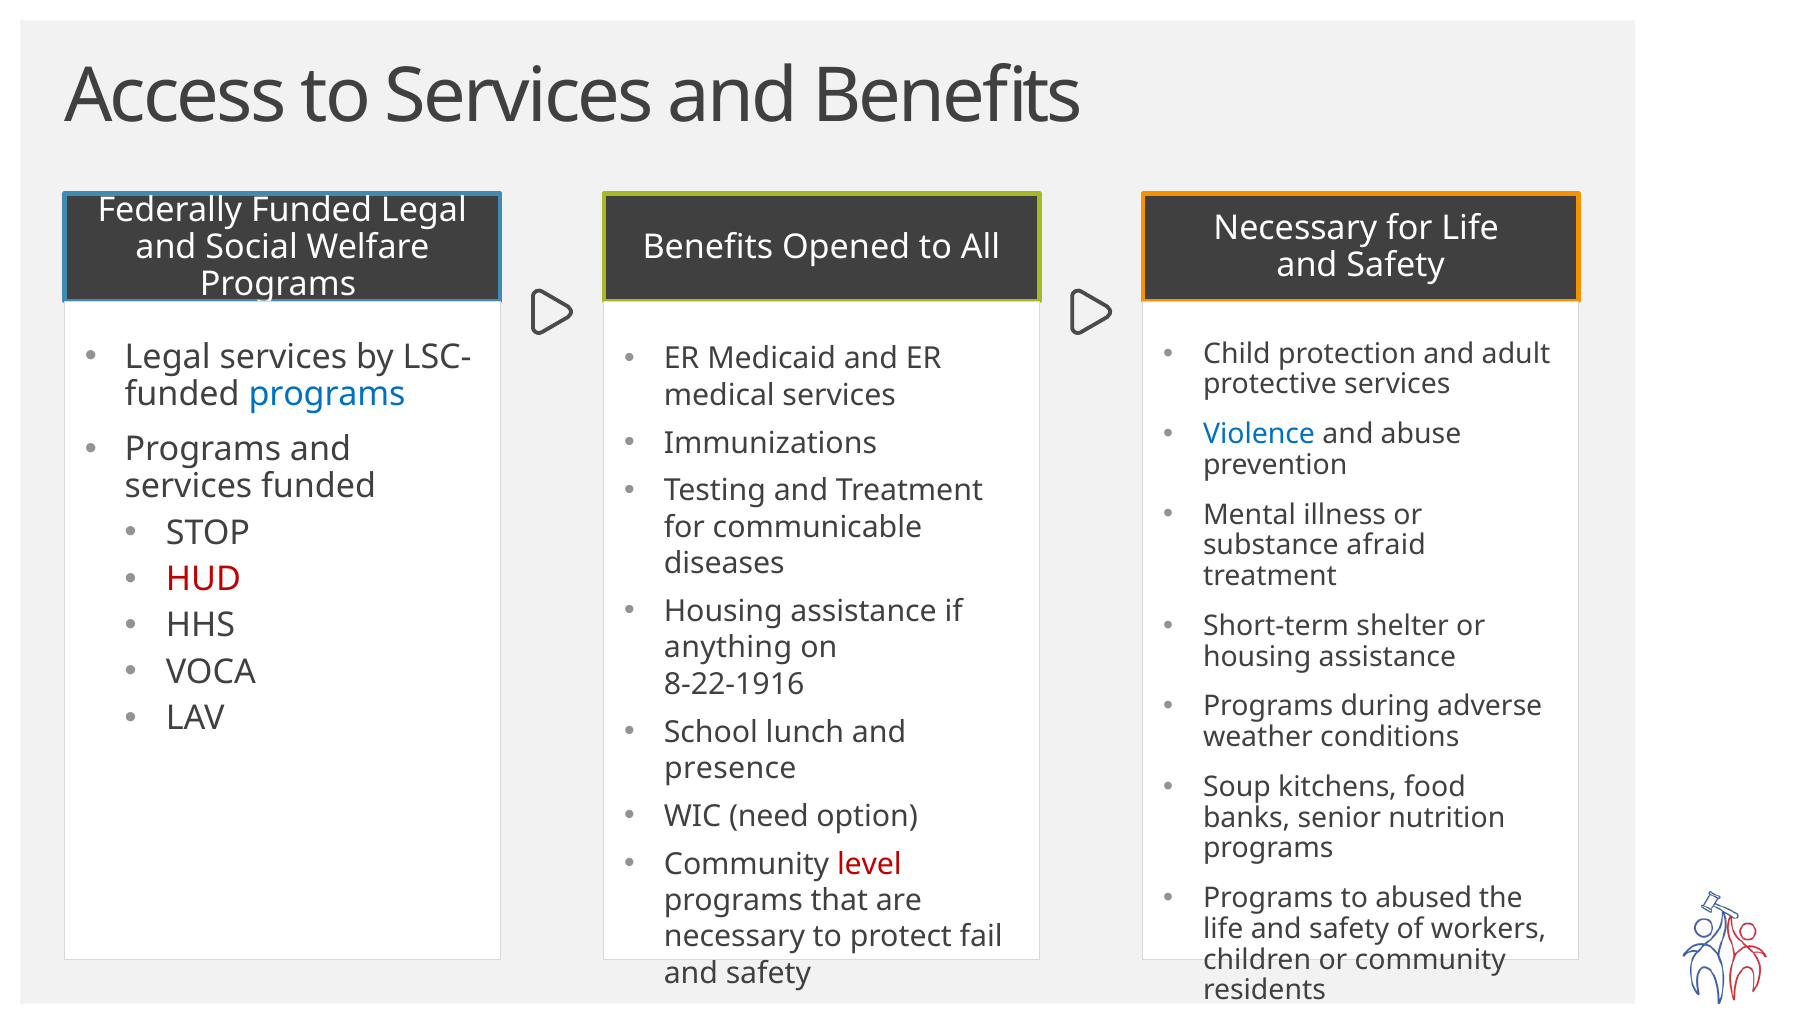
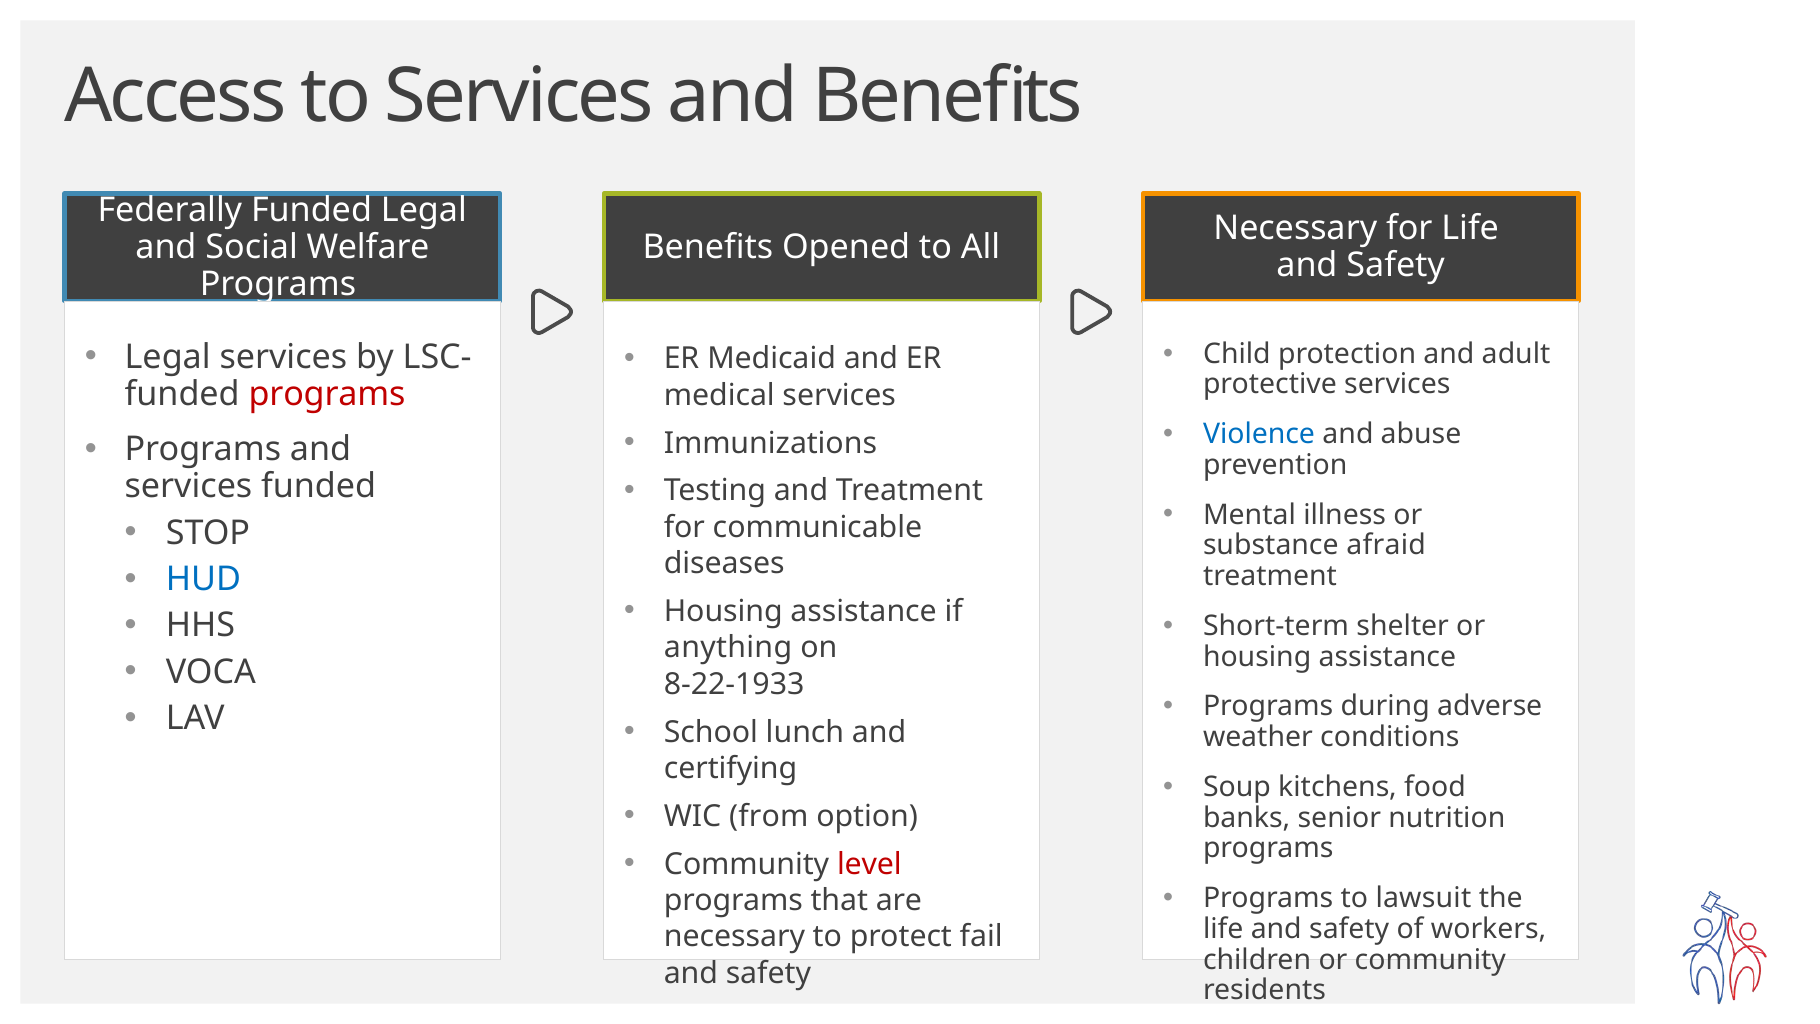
programs colour: blue -> red (327, 394)
HUD colour: red -> blue (203, 579)
8-22-1916: 8-22-1916 -> 8-22-1933 (734, 684)
presence: presence -> certifying (731, 768)
need: need -> from (769, 816)
abused: abused -> lawsuit (1423, 898)
